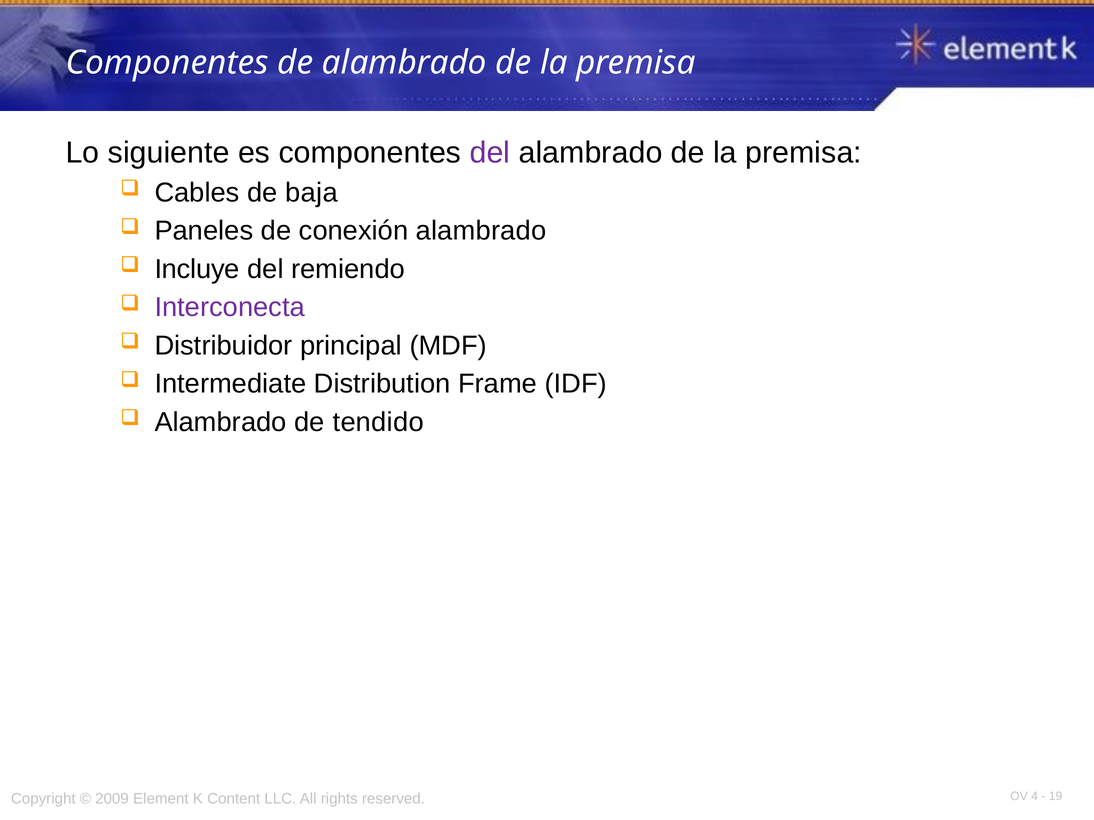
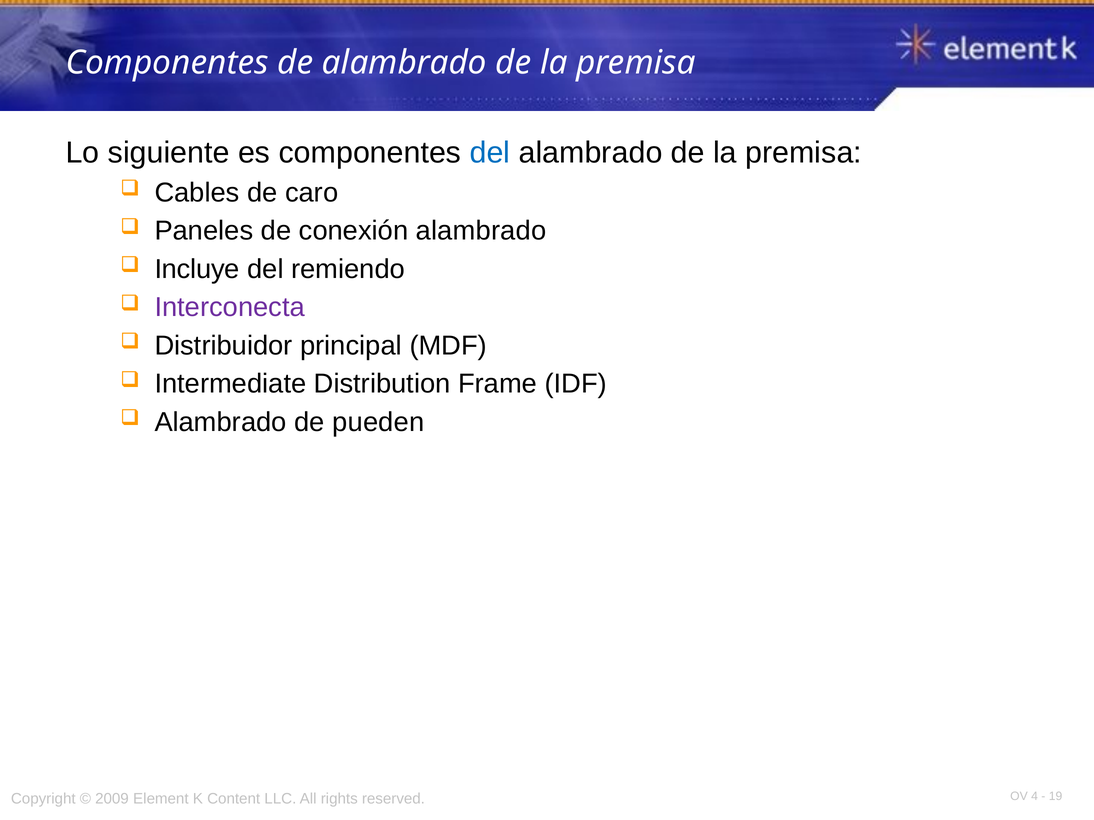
del colour: purple -> blue (490, 153)
baja: baja -> caro (312, 193)
tendido: tendido -> pueden (378, 422)
